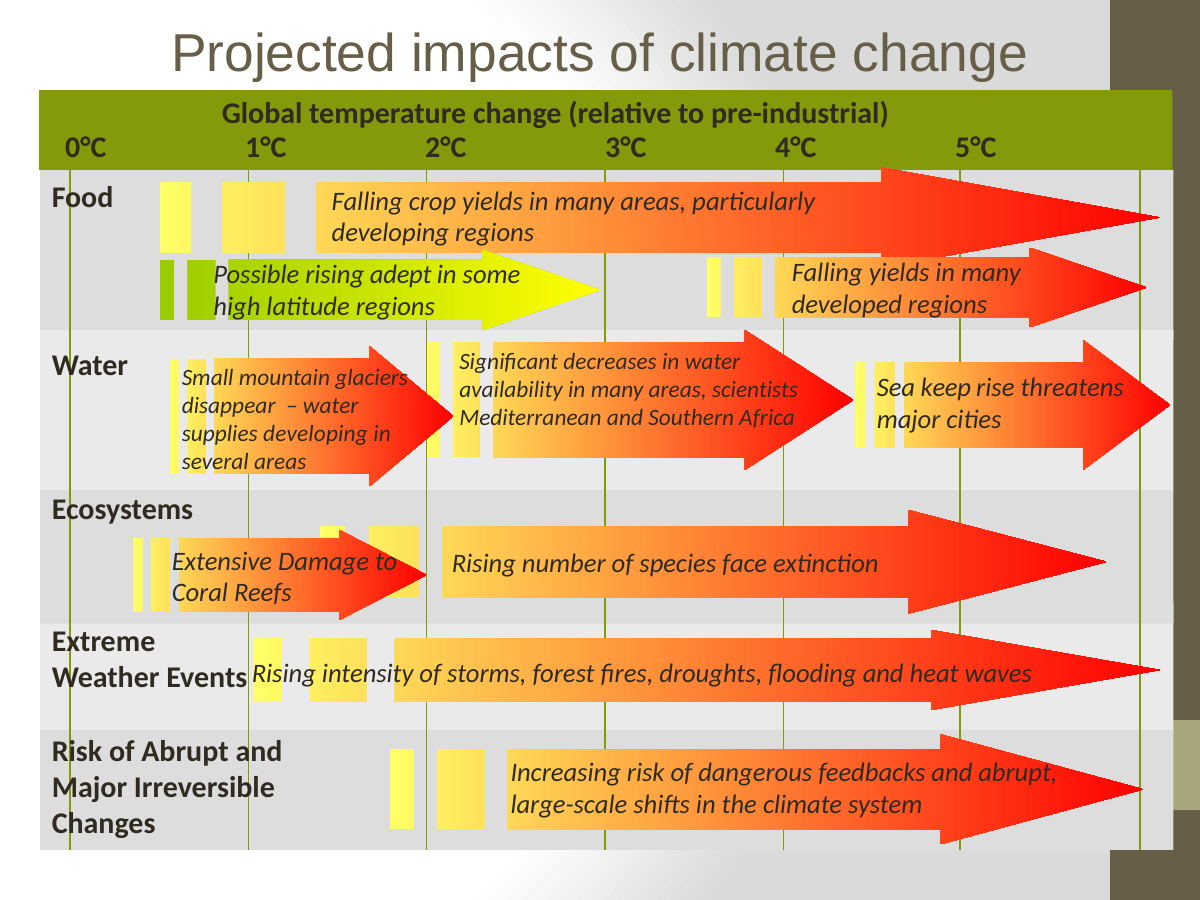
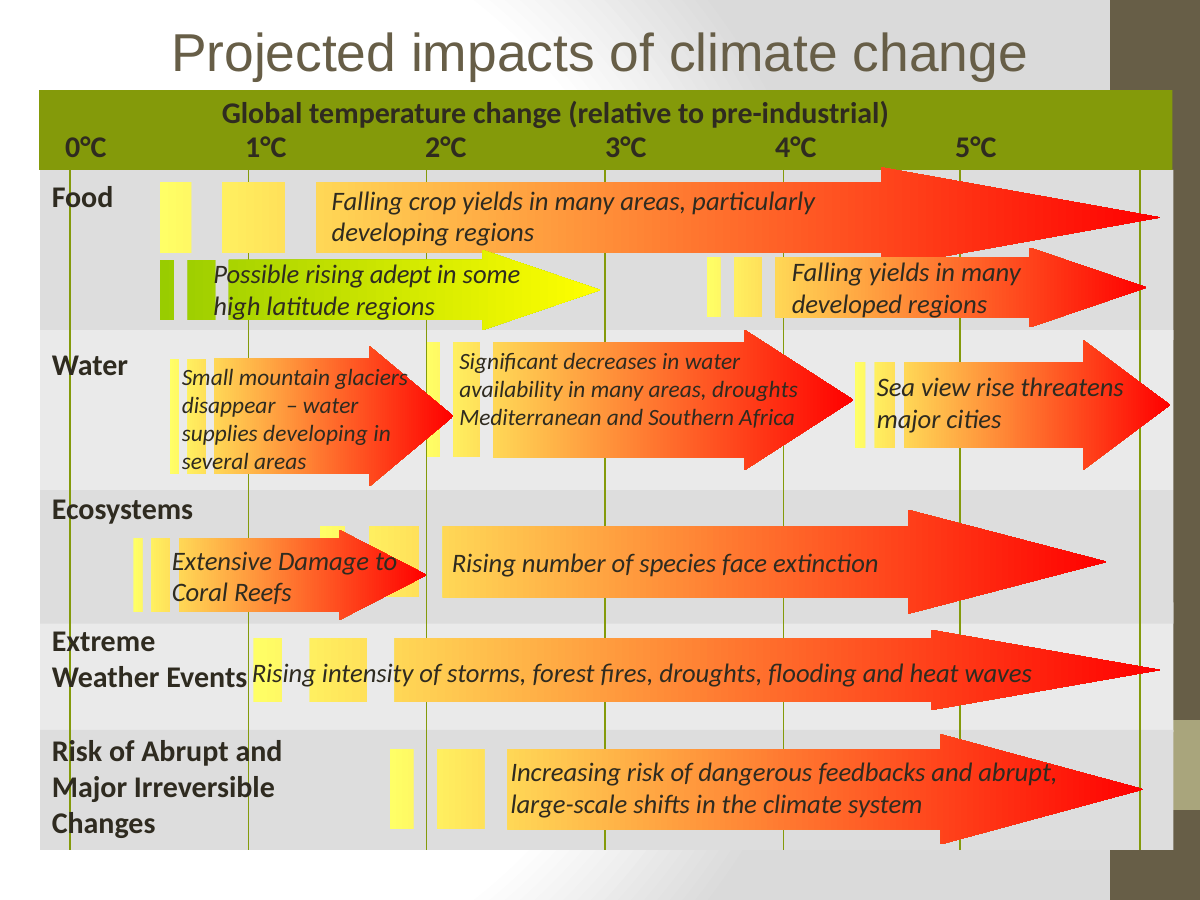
keep: keep -> view (946, 387)
areas scientists: scientists -> droughts (755, 390)
